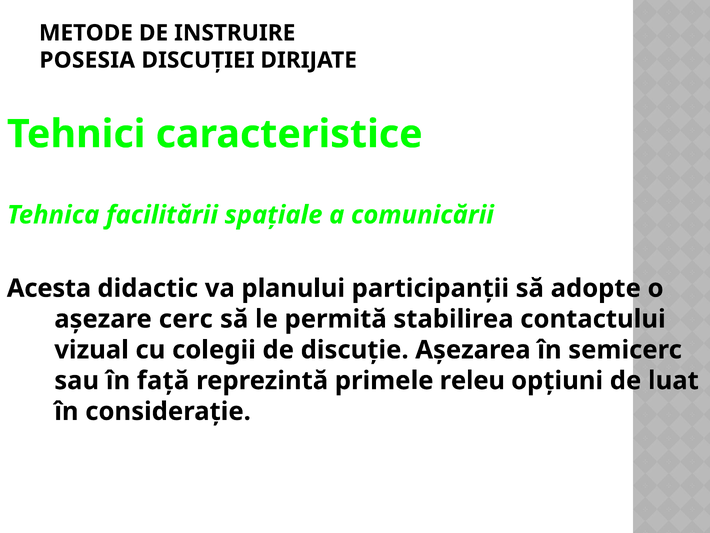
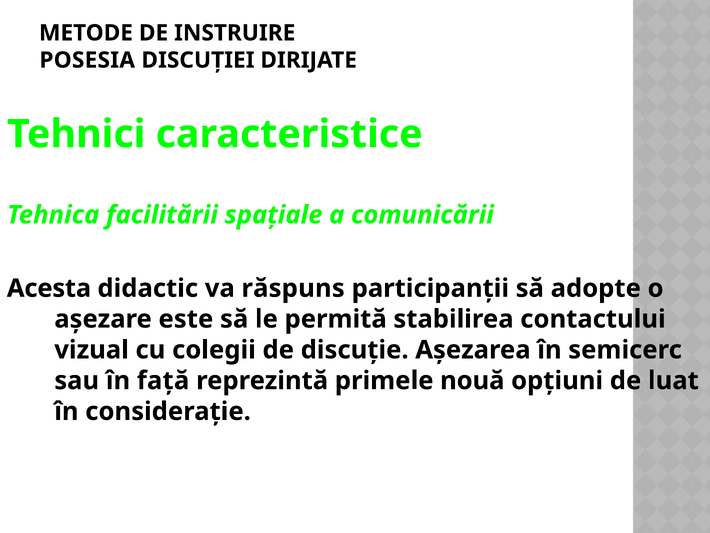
planului: planului -> răspuns (293, 288)
cerc: cerc -> este (186, 319)
releu: releu -> nouă (472, 380)
